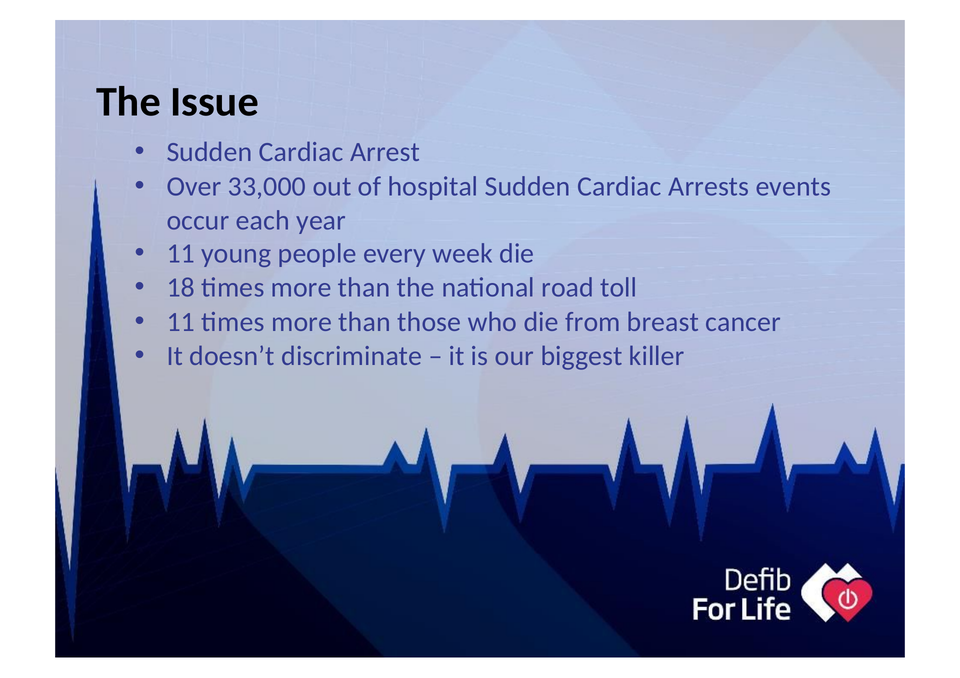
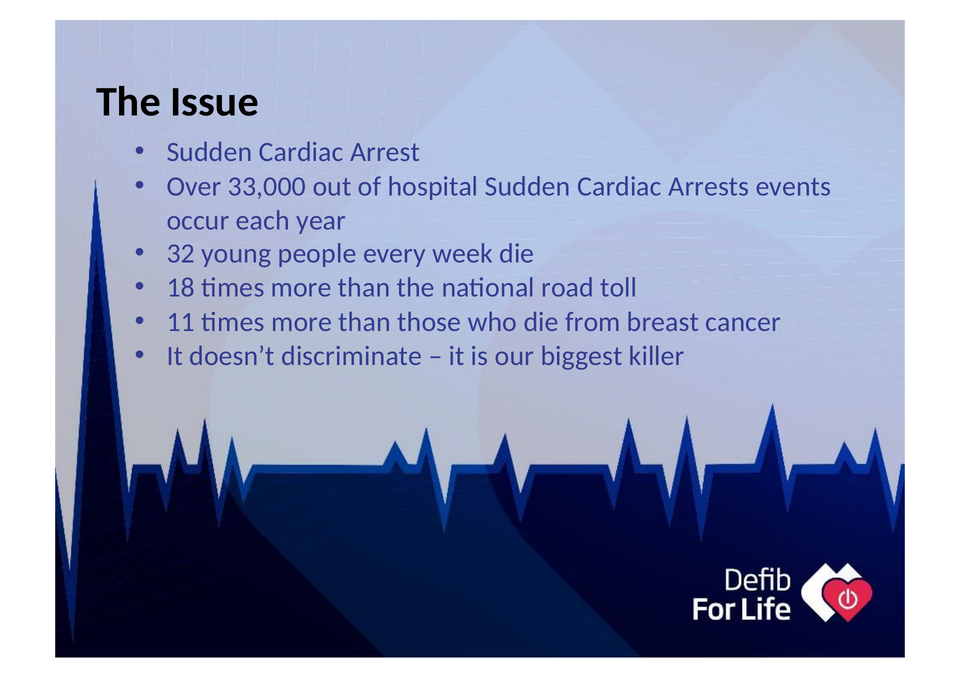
11: 11 -> 32 (181, 254)
